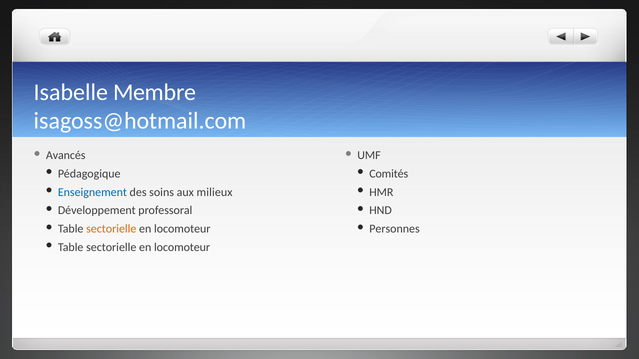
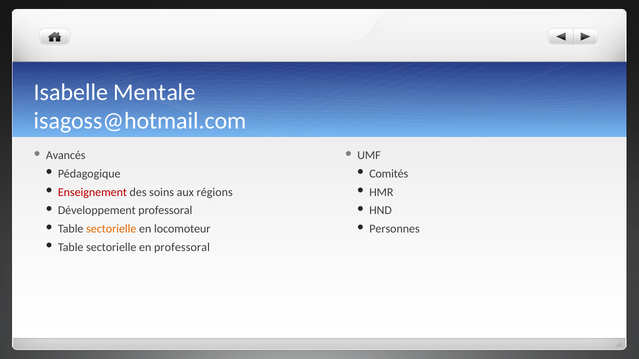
Membre: Membre -> Mentale (154, 92)
Enseignement colour: blue -> red (92, 192)
milieux: milieux -> régions (215, 192)
locomoteur: locomoteur -> professoral (182, 247)
